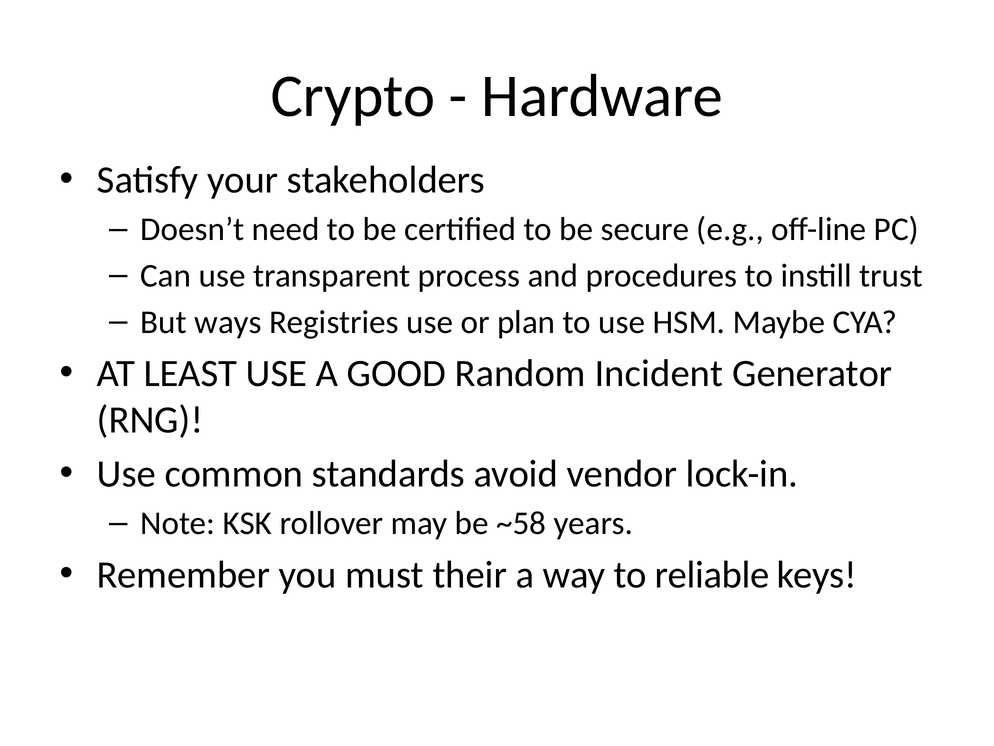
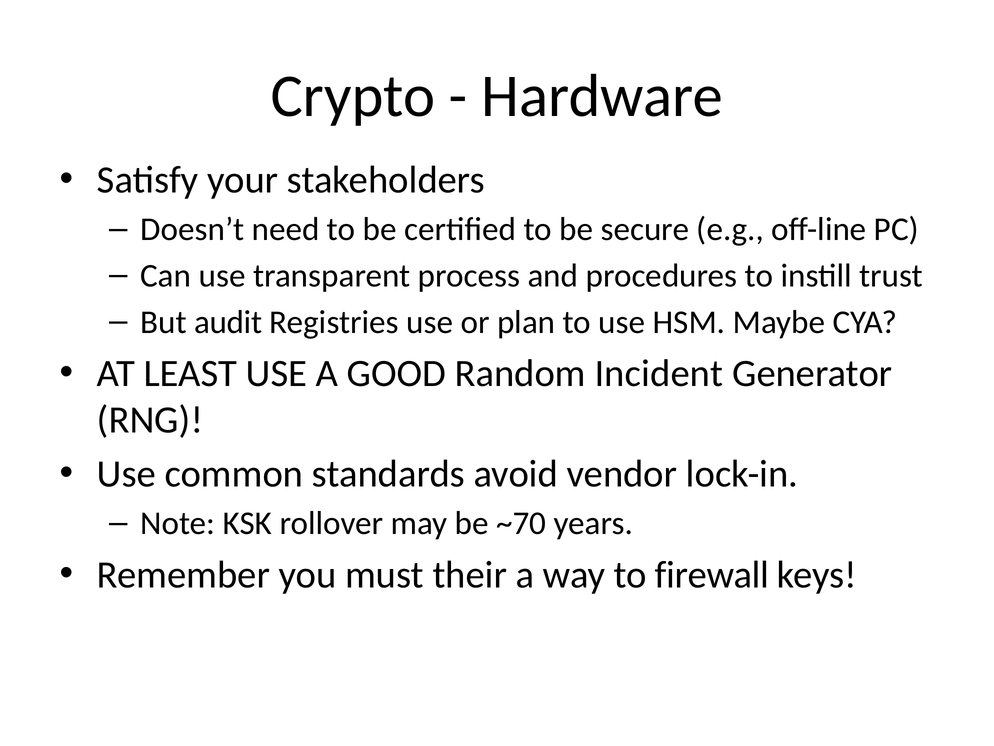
ways: ways -> audit (228, 322)
~58: ~58 -> ~70 (521, 523)
reliable: reliable -> firewall (712, 574)
